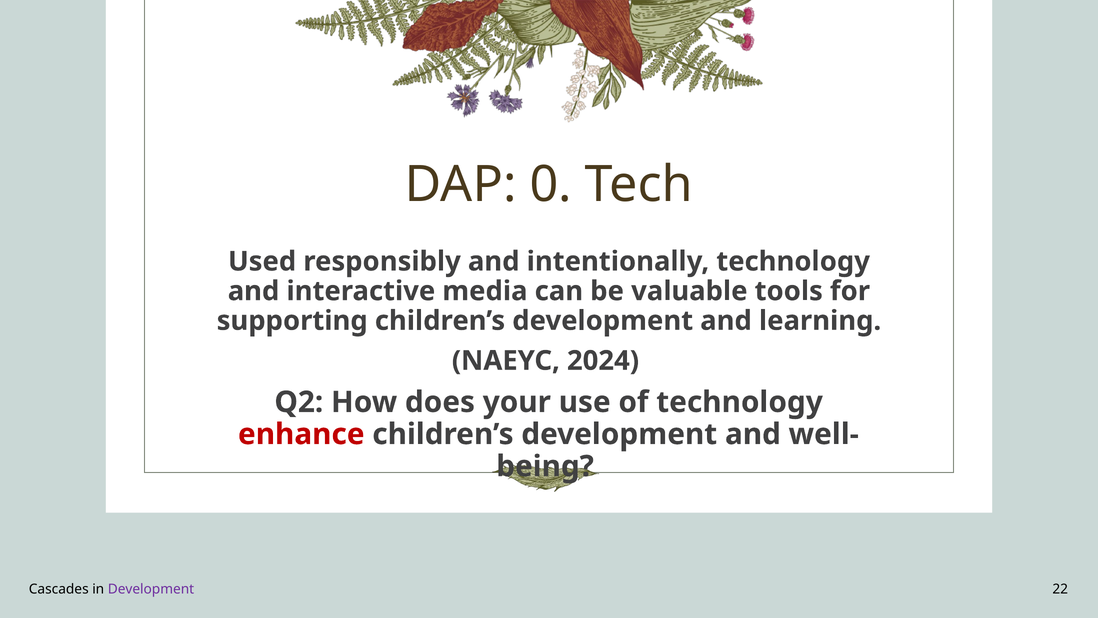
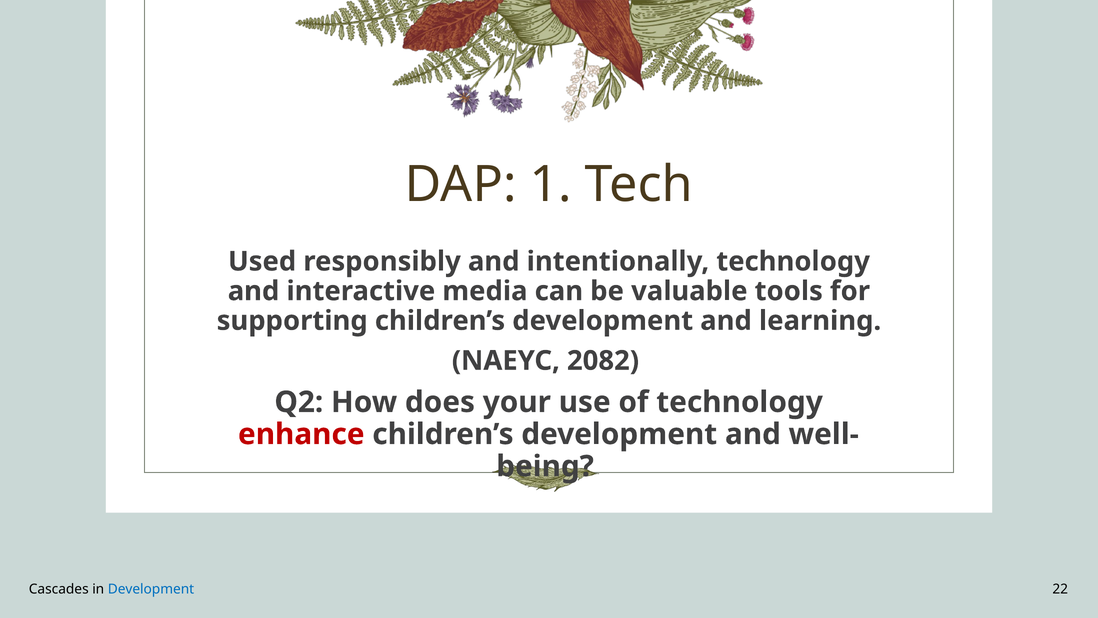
0: 0 -> 1 (551, 185)
2024: 2024 -> 2082 (603, 361)
Development colour: purple -> blue (151, 589)
